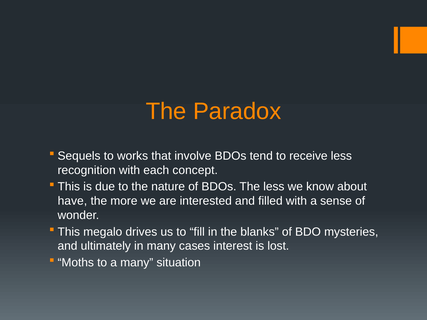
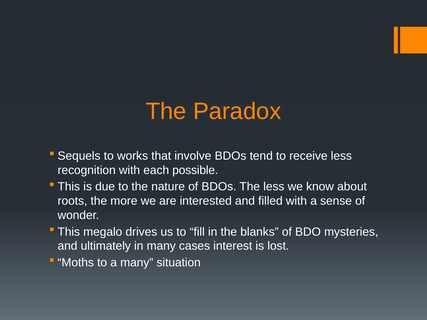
concept: concept -> possible (195, 170)
have: have -> roots (72, 201)
